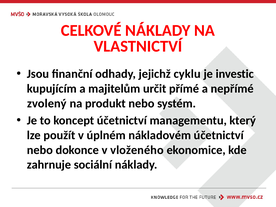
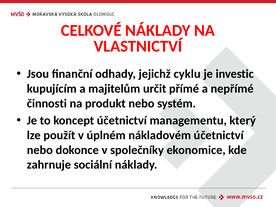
zvolený: zvolený -> činnosti (47, 103)
vloženého: vloženého -> společníky (137, 150)
